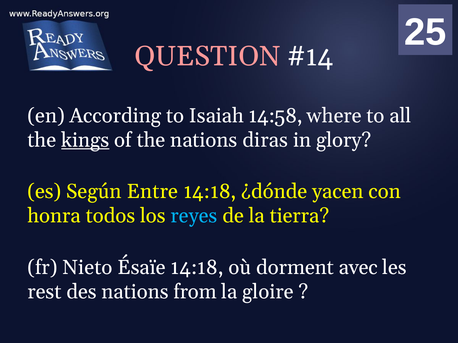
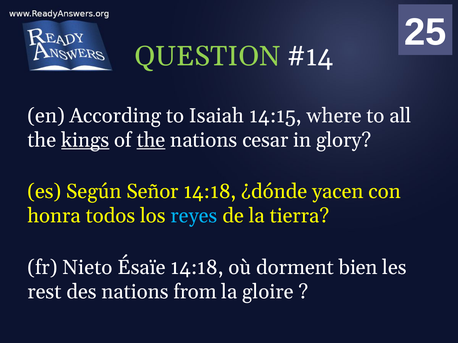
QUESTION colour: pink -> light green (208, 57)
14:58: 14:58 -> 14:15 (275, 116)
the underline: none -> present (151, 140)
diras: diras -> cesar (265, 140)
Entre: Entre -> Señor (153, 192)
avec: avec -> bien (358, 268)
